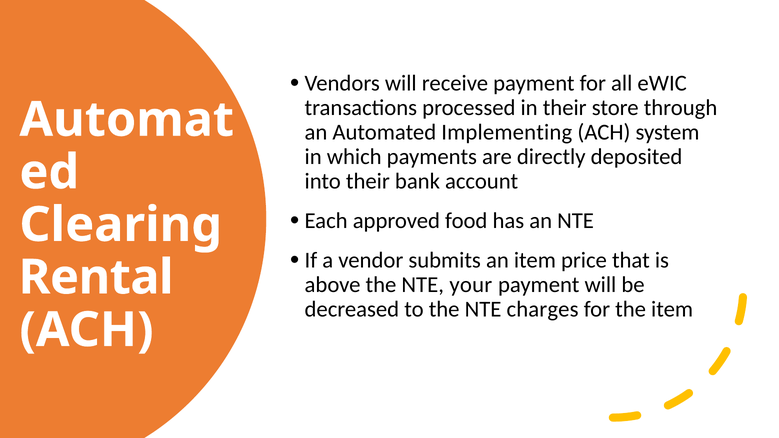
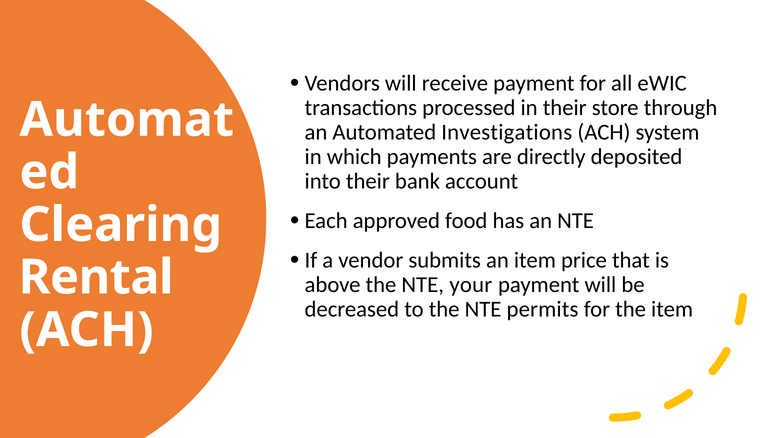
Implementing: Implementing -> Investigations (507, 132)
charges: charges -> permits (543, 309)
